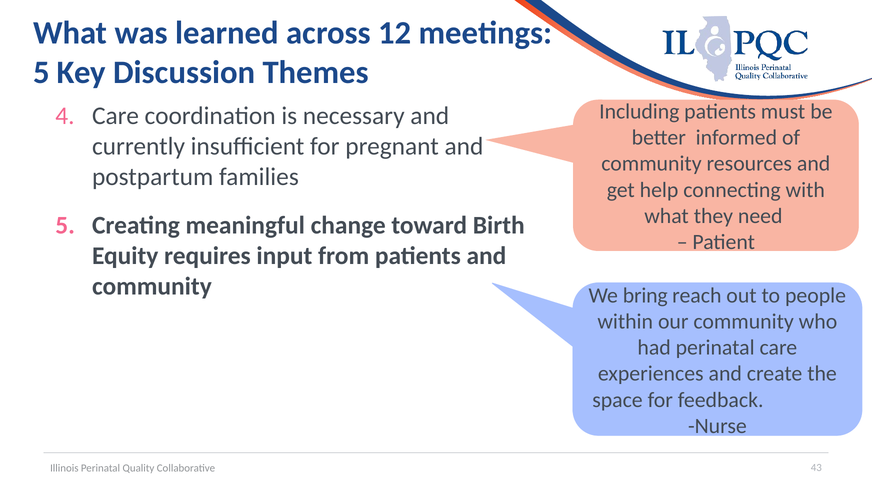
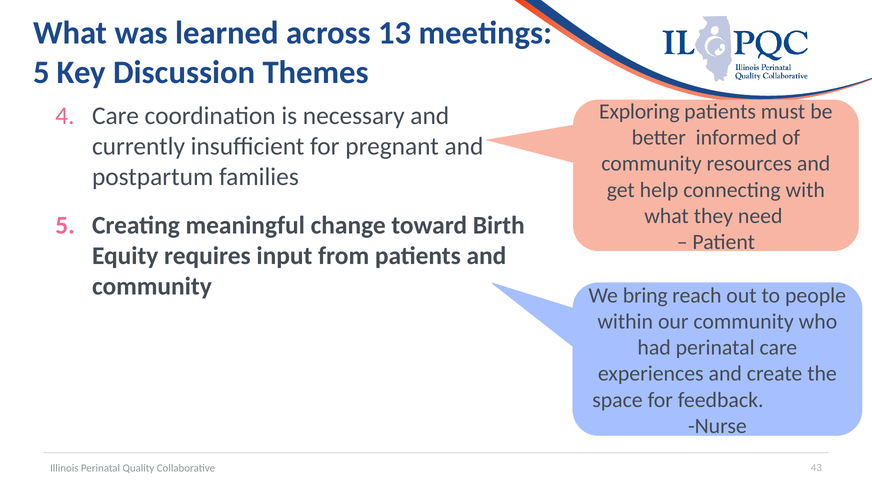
12: 12 -> 13 (395, 33)
Including: Including -> Exploring (639, 112)
